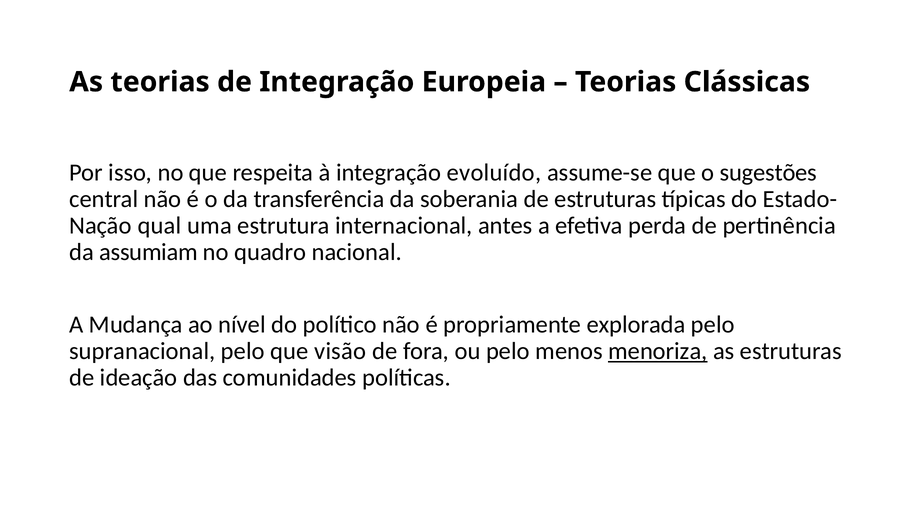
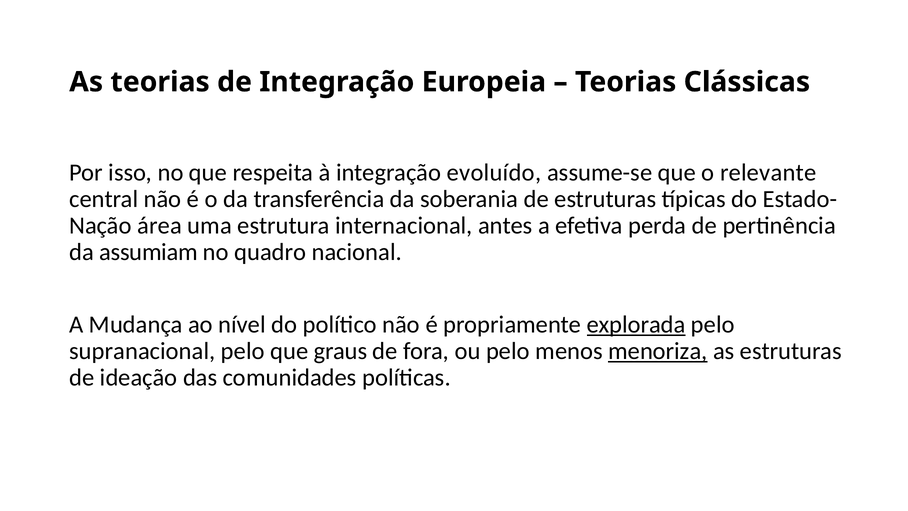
sugestões: sugestões -> relevante (768, 172)
qual: qual -> área (160, 226)
explorada underline: none -> present (636, 324)
visão: visão -> graus (340, 351)
